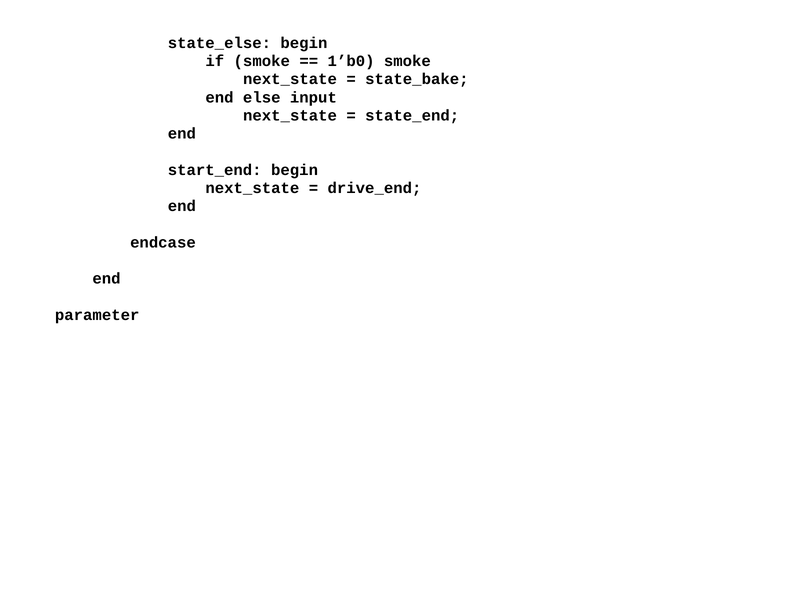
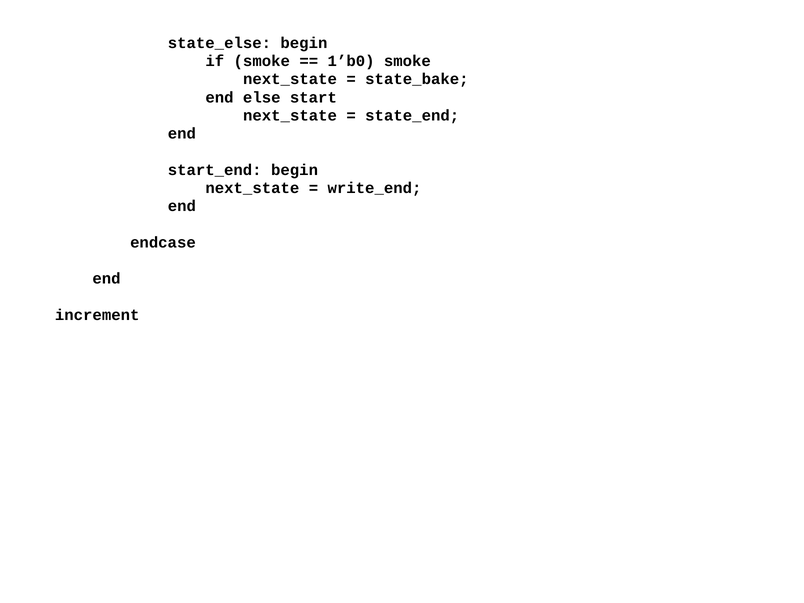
input: input -> start (313, 97)
drive_end: drive_end -> write_end (374, 188)
parameter: parameter -> increment (97, 315)
